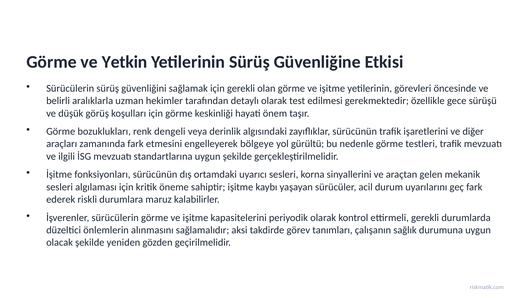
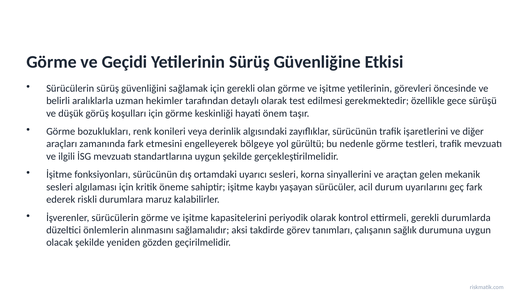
Yetkin: Yetkin -> Geçidi (124, 62)
dengeli: dengeli -> konileri (170, 132)
